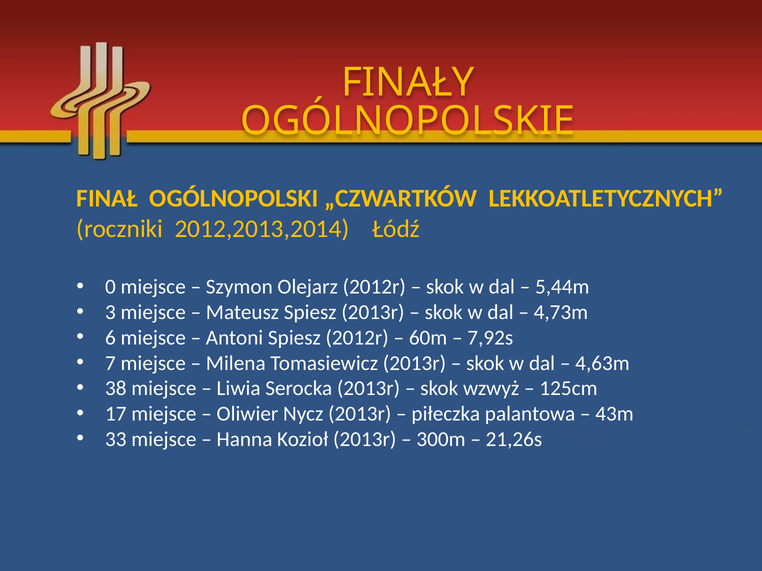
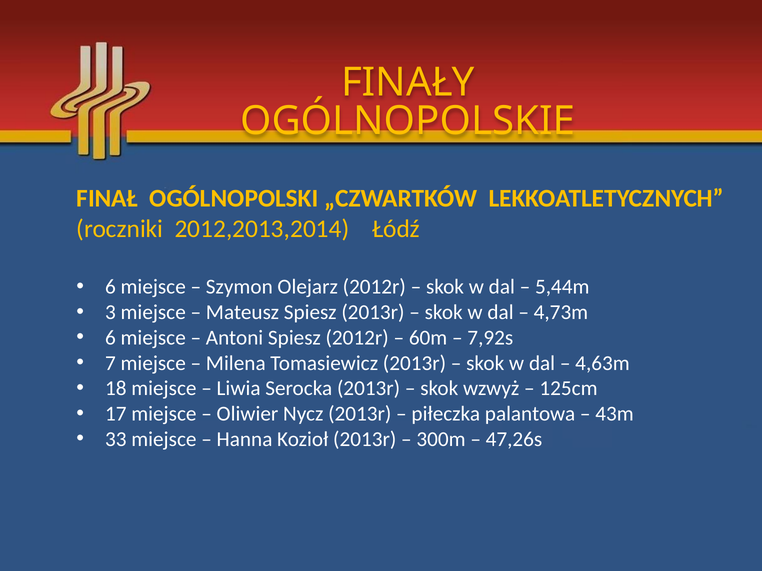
0: 0 -> 6 (110, 287)
38: 38 -> 18 (116, 389)
21,26s: 21,26s -> 47,26s (514, 440)
